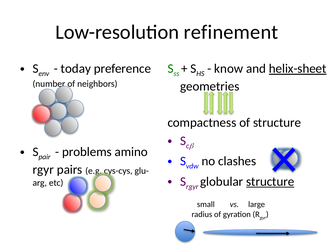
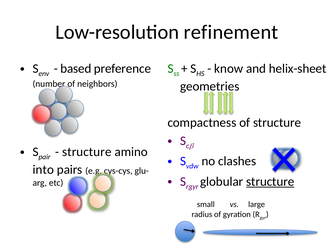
today: today -> based (76, 69)
helix-sheet underline: present -> none (298, 69)
problems: problems -> structure (87, 152)
rgyr: rgyr -> into (43, 170)
